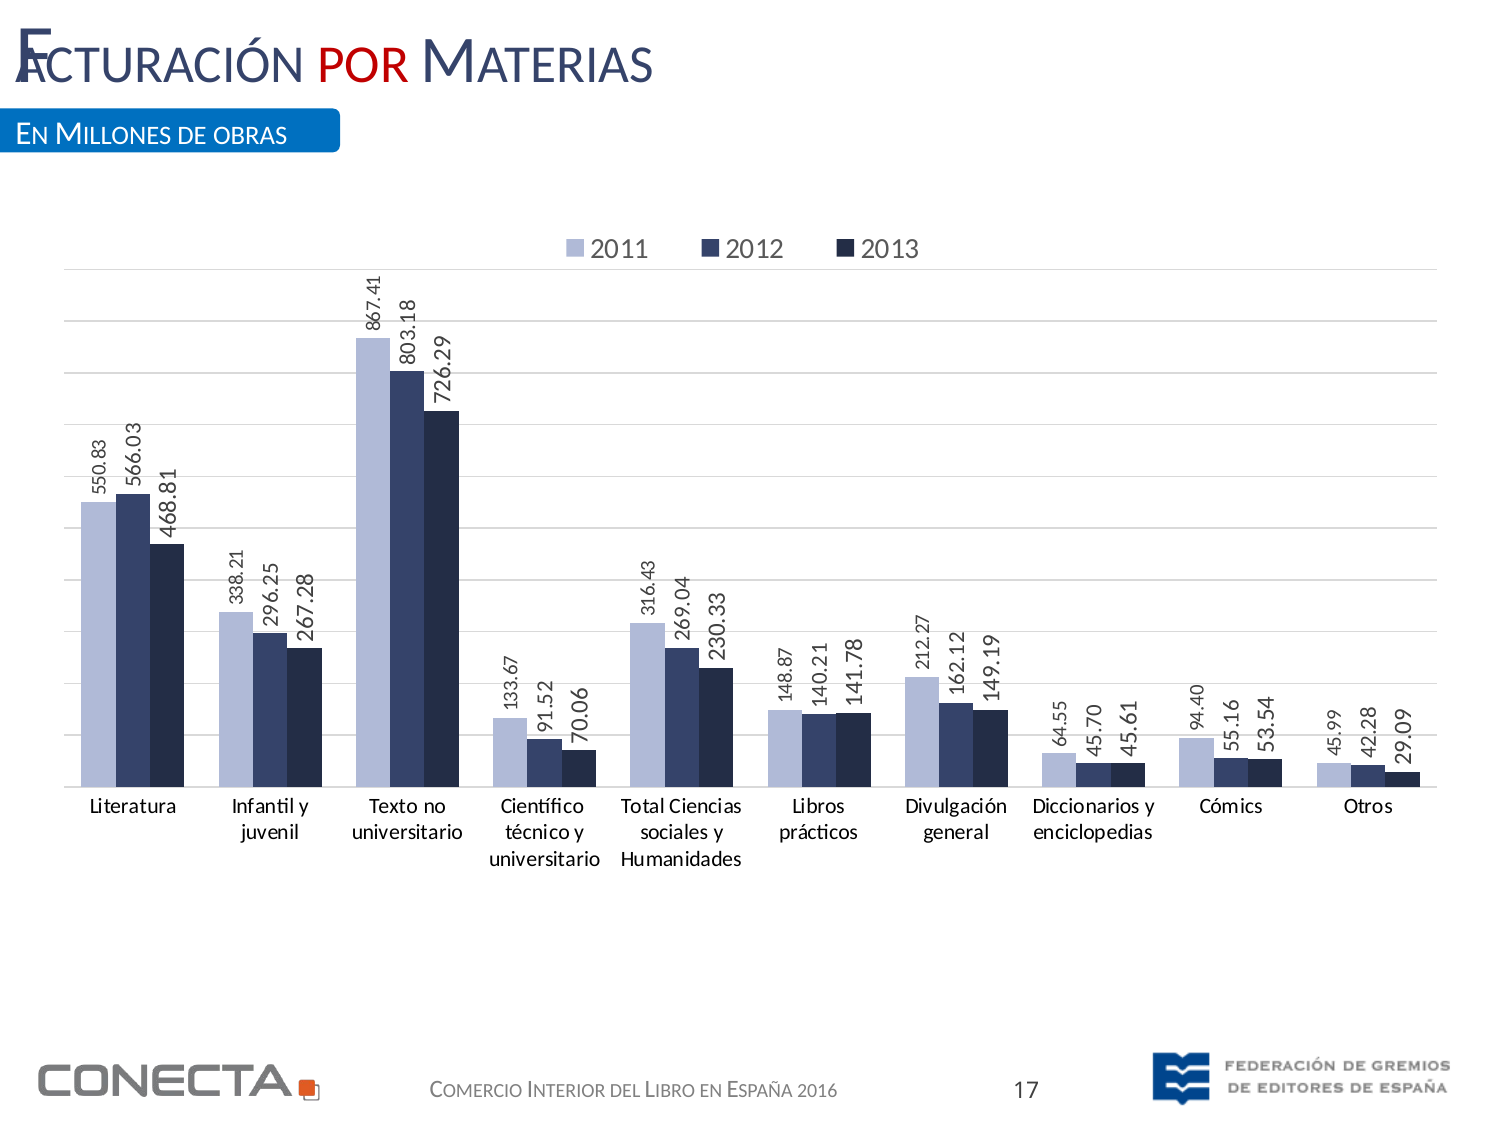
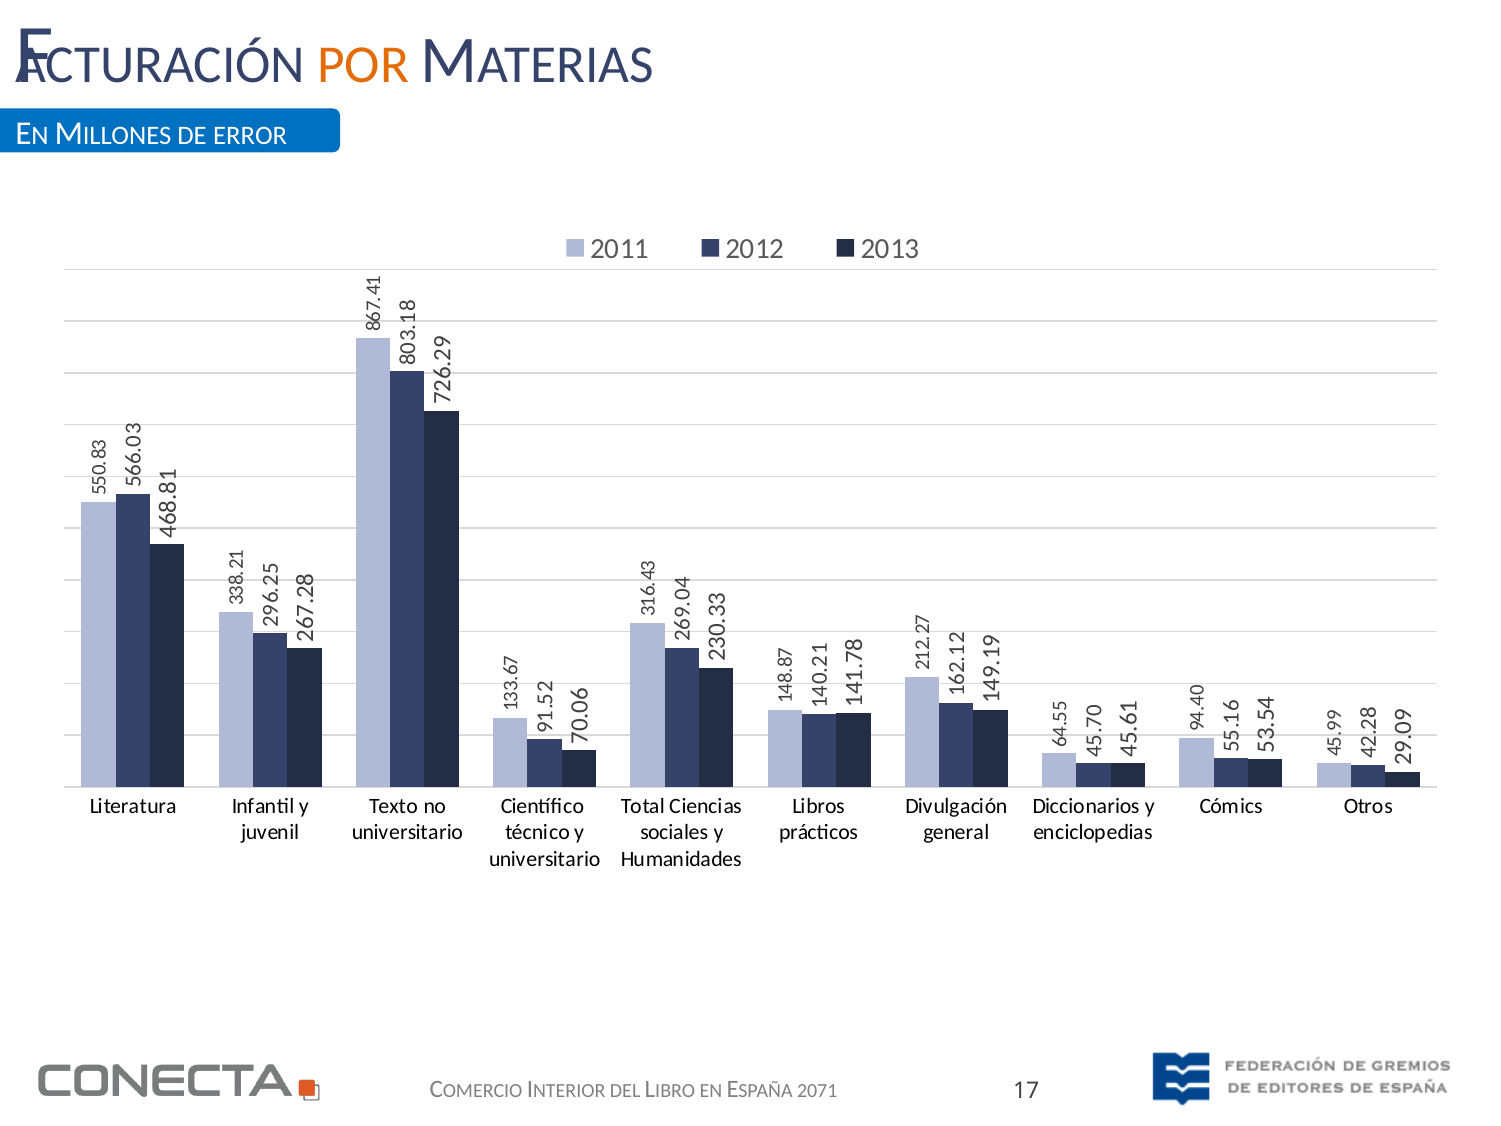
POR colour: red -> orange (363, 65)
OBRAS: OBRAS -> ERROR (250, 135)
2016: 2016 -> 2071 (817, 1090)
